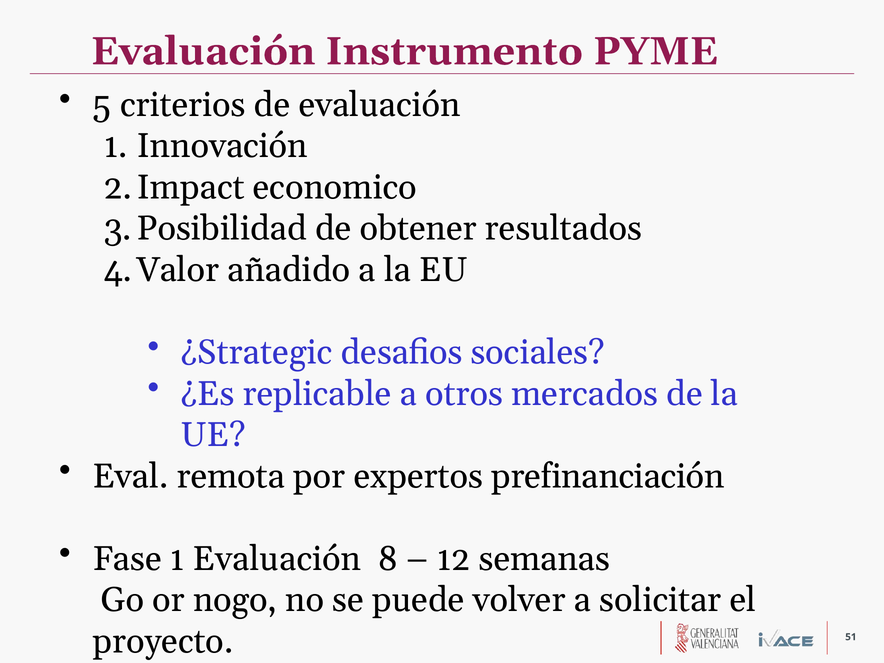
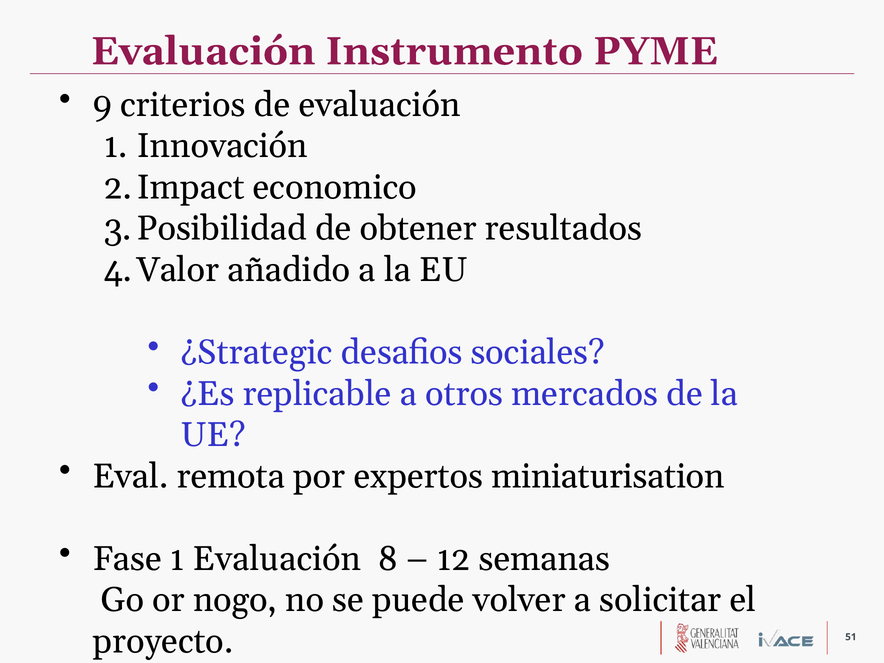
5: 5 -> 9 (102, 105)
prefinanciación: prefinanciación -> miniaturisation (608, 476)
